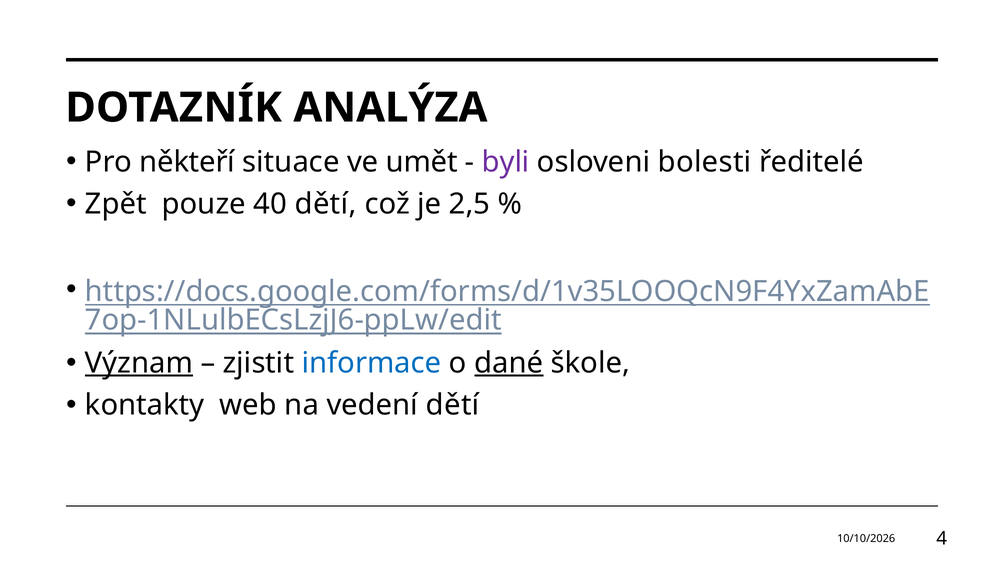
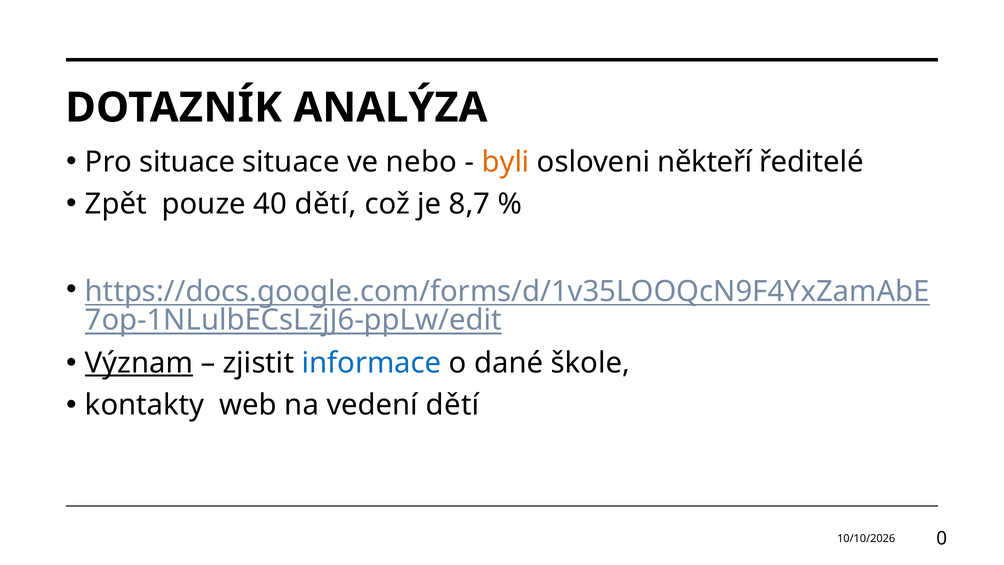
Pro někteří: někteří -> situace (187, 162)
umět: umět -> nebo (422, 162)
byli colour: purple -> orange (506, 162)
bolesti: bolesti -> někteří (705, 162)
2,5: 2,5 -> 8,7 (470, 204)
dané underline: present -> none (509, 363)
4: 4 -> 0 (942, 538)
